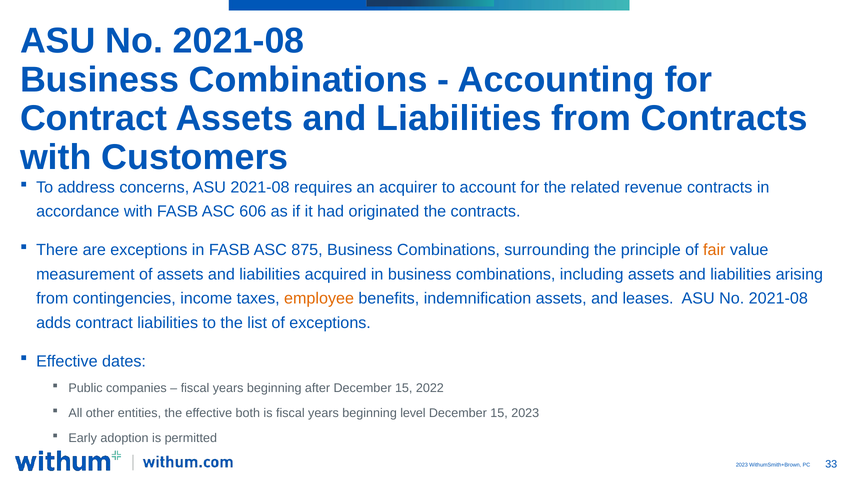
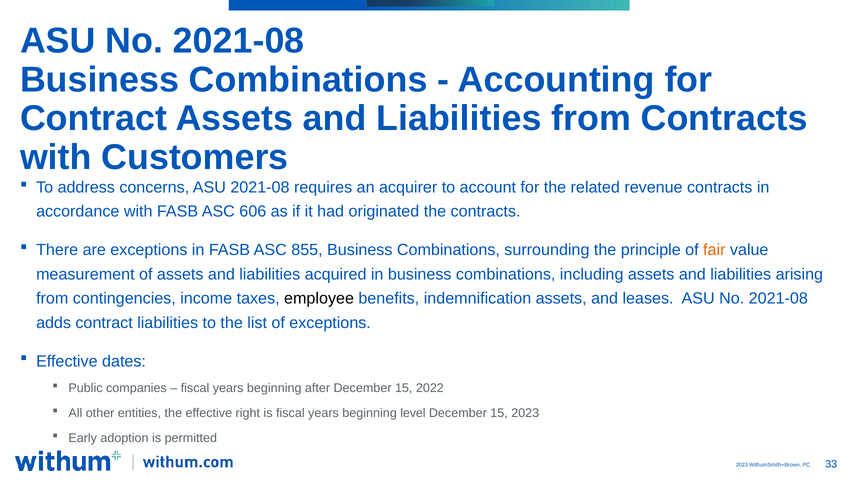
875: 875 -> 855 (307, 250)
employee colour: orange -> black (319, 298)
both: both -> right (248, 413)
